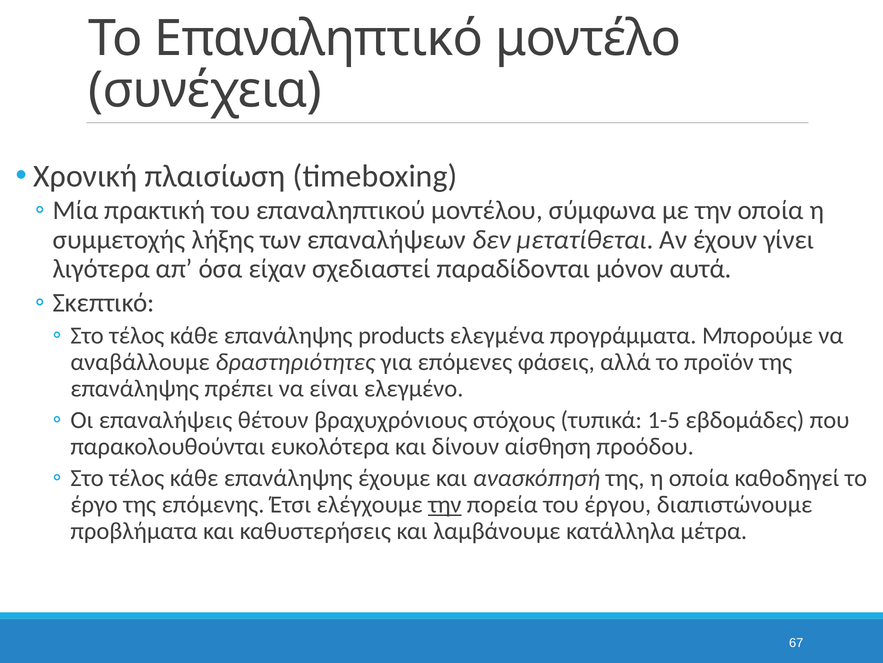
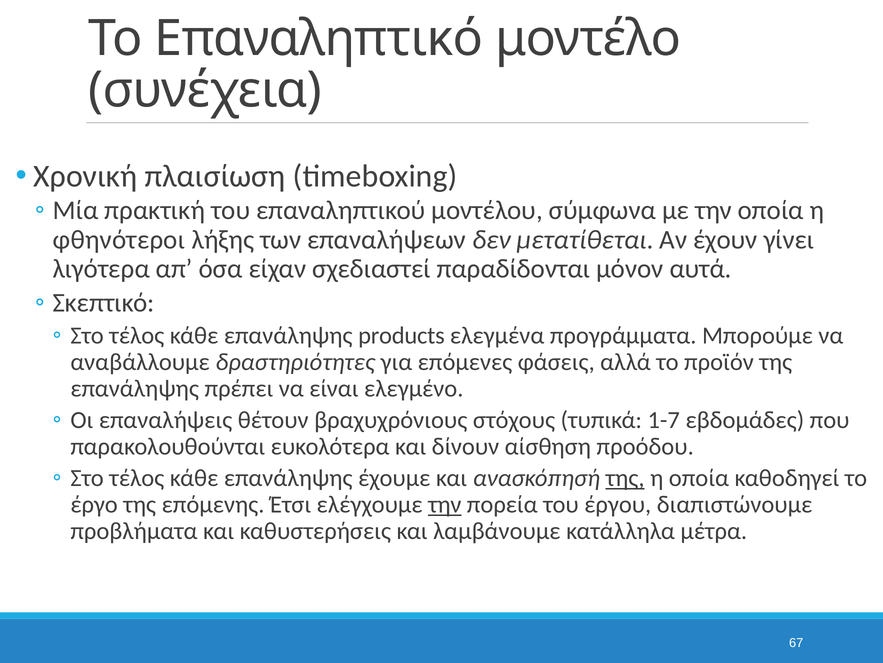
συμμετοχής: συμμετοχής -> φθηνότεροι (119, 239)
1-5: 1-5 -> 1-7 (664, 420)
της underline: none -> present (625, 478)
